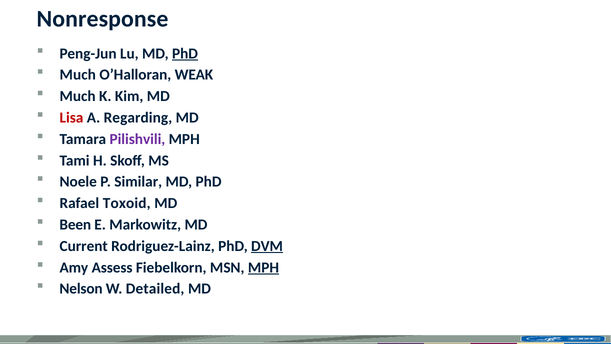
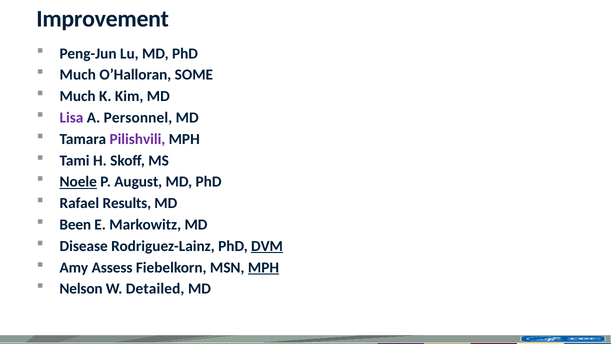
Nonresponse: Nonresponse -> Improvement (103, 19)
PhD underline: present -> none (185, 53)
WEAK: WEAK -> SOME (194, 75)
Lisa colour: red -> purple (71, 118)
Regarding: Regarding -> Personnel (138, 118)
Noele underline: none -> present (78, 182)
Similar: Similar -> August (138, 182)
Toxoid: Toxoid -> Results (127, 203)
Current: Current -> Disease (84, 246)
